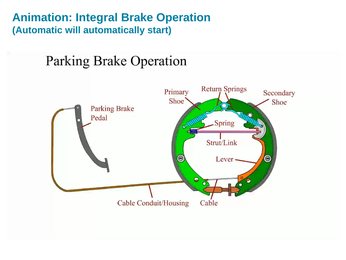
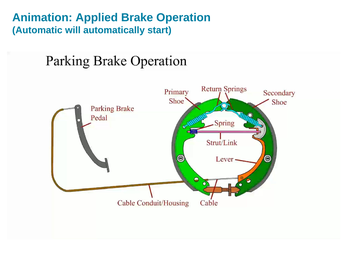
Integral: Integral -> Applied (97, 18)
